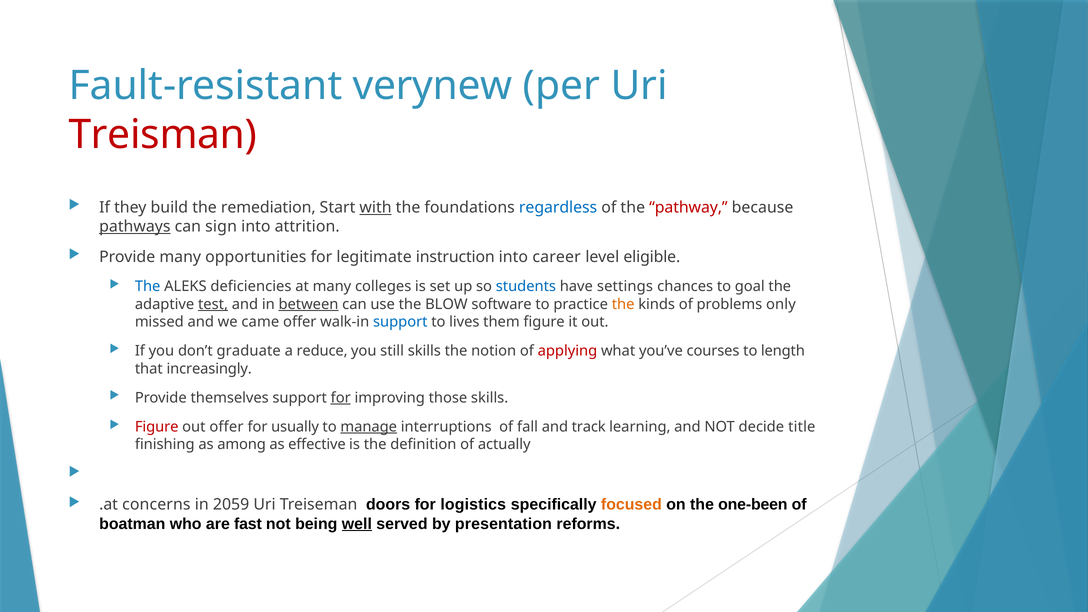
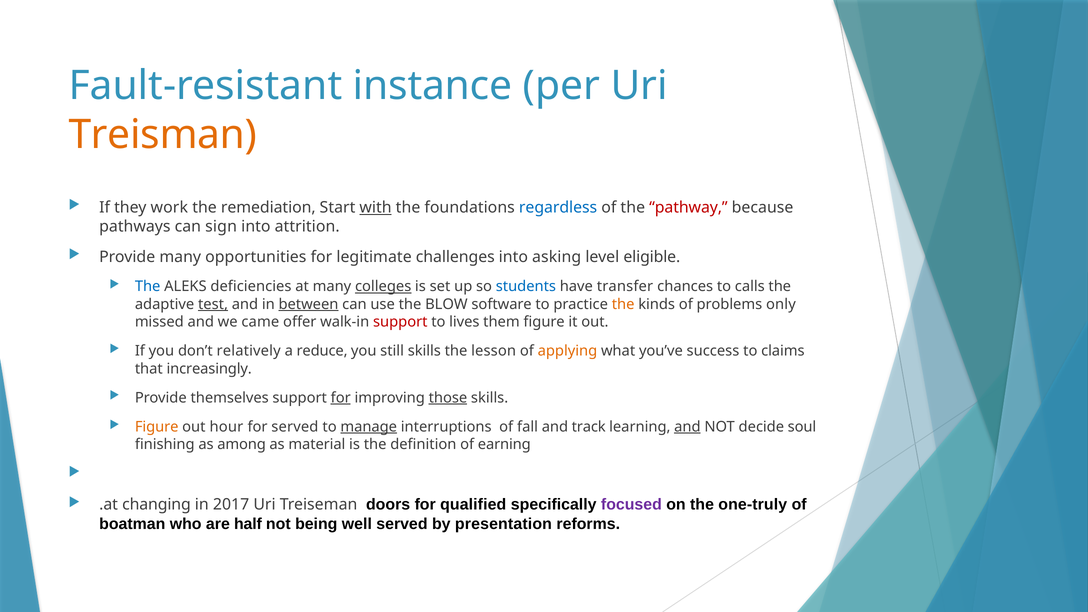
verynew: verynew -> instance (433, 86)
Treisman colour: red -> orange (163, 135)
build: build -> work (169, 208)
pathways underline: present -> none (135, 227)
instruction: instruction -> challenges (455, 257)
career: career -> asking (557, 257)
colleges underline: none -> present (383, 287)
settings: settings -> transfer (625, 287)
goal: goal -> calls (750, 287)
support colour: blue -> red (400, 322)
graduate: graduate -> relatively (249, 351)
notion: notion -> lesson (494, 351)
applying colour: red -> orange (567, 351)
courses: courses -> success (713, 351)
length: length -> claims (783, 351)
those underline: none -> present (448, 398)
Figure colour: red -> orange (157, 427)
out offer: offer -> hour (226, 427)
for usually: usually -> served (295, 427)
and underline: none -> present (687, 427)
title: title -> soul (802, 427)
effective: effective -> material (317, 445)
actually: actually -> earning (504, 445)
concerns: concerns -> changing (156, 505)
2059: 2059 -> 2017 (231, 505)
logistics: logistics -> qualified (473, 505)
focused colour: orange -> purple (631, 505)
one-been: one-been -> one-truly (753, 505)
fast: fast -> half (248, 524)
well underline: present -> none (357, 524)
